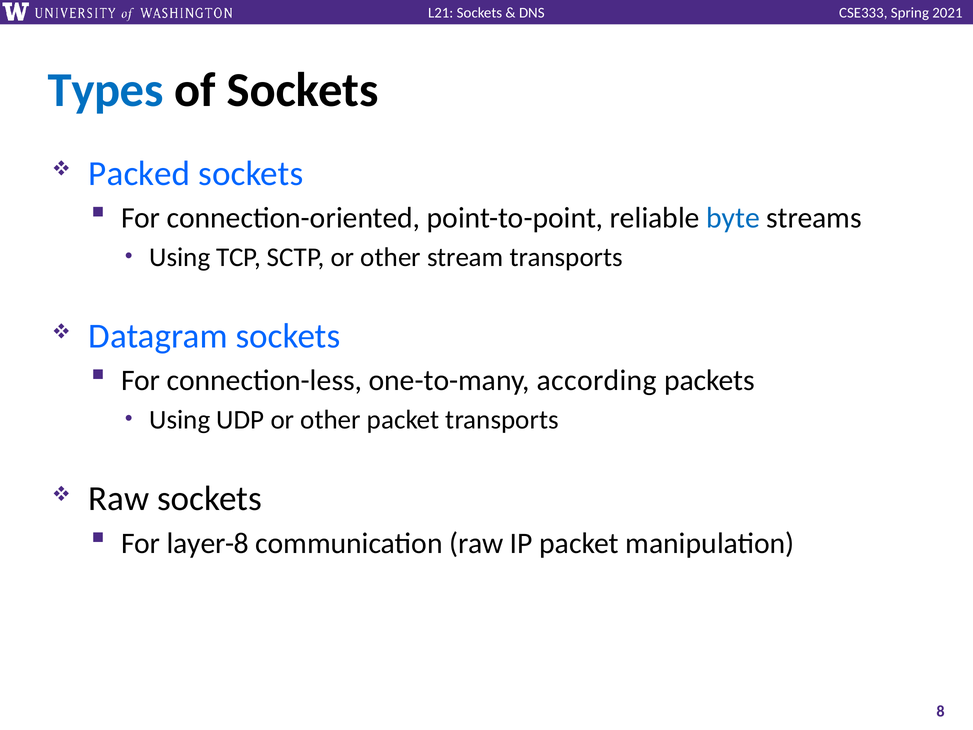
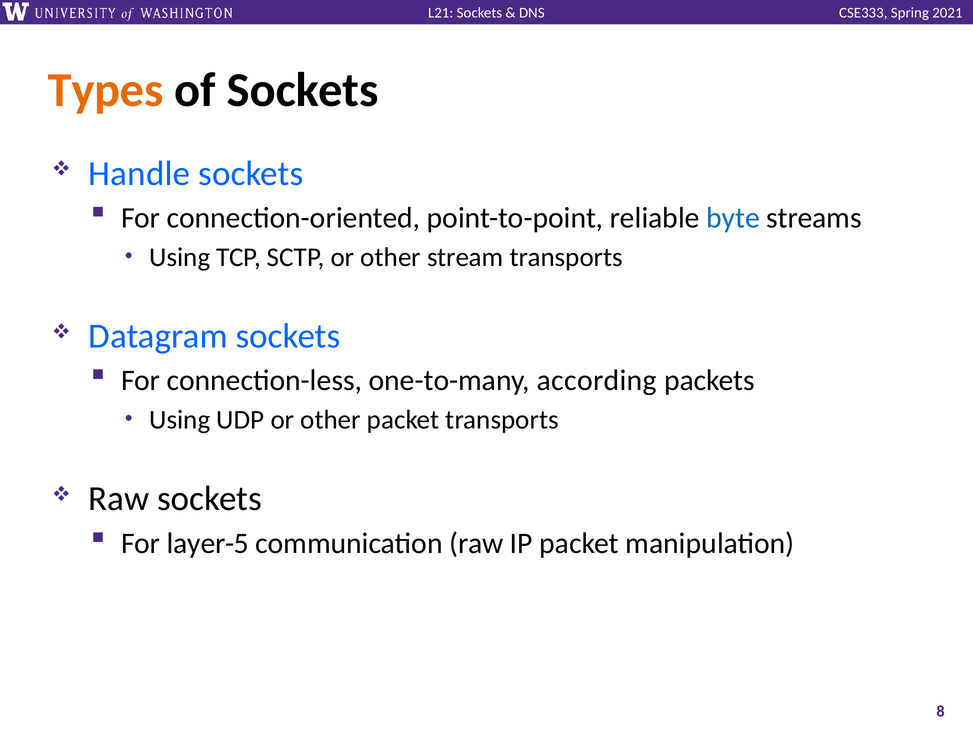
Types colour: blue -> orange (106, 90)
Packed: Packed -> Handle (139, 173)
layer-8: layer-8 -> layer-5 (208, 543)
